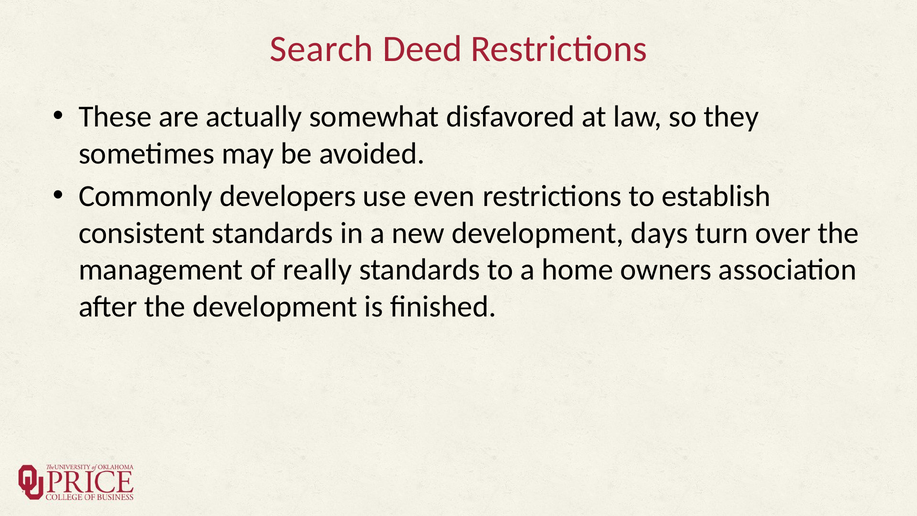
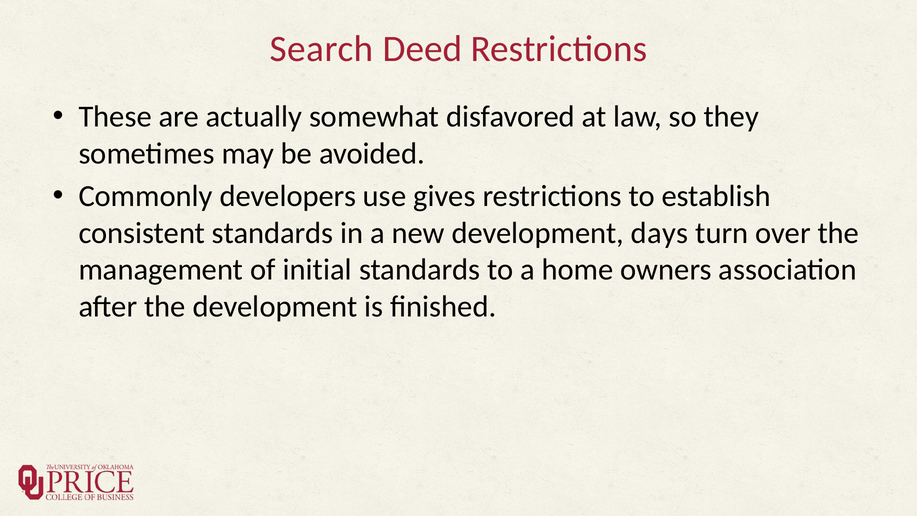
even: even -> gives (444, 196)
really: really -> initial (317, 270)
